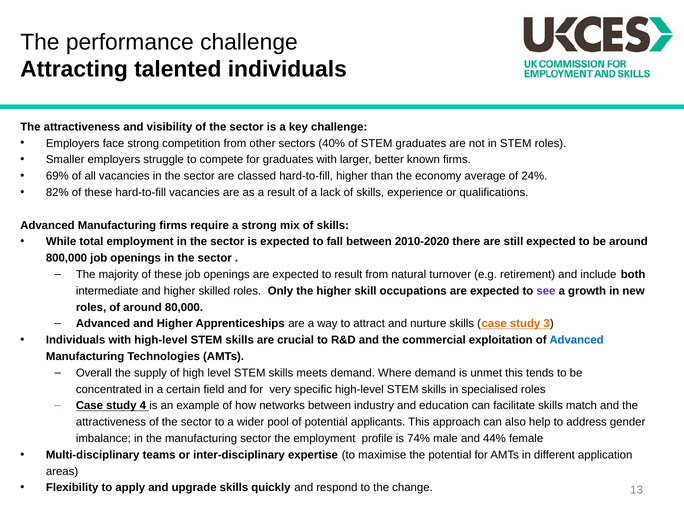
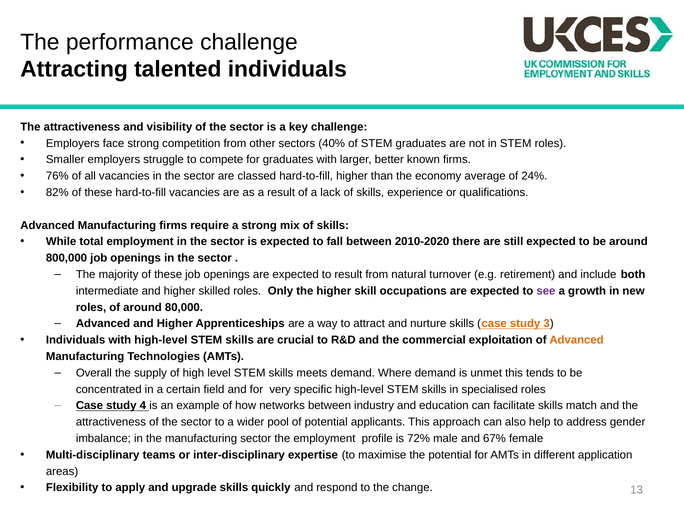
69%: 69% -> 76% (57, 176)
Advanced colour: blue -> orange (577, 340)
74%: 74% -> 72% (419, 438)
44%: 44% -> 67% (494, 438)
